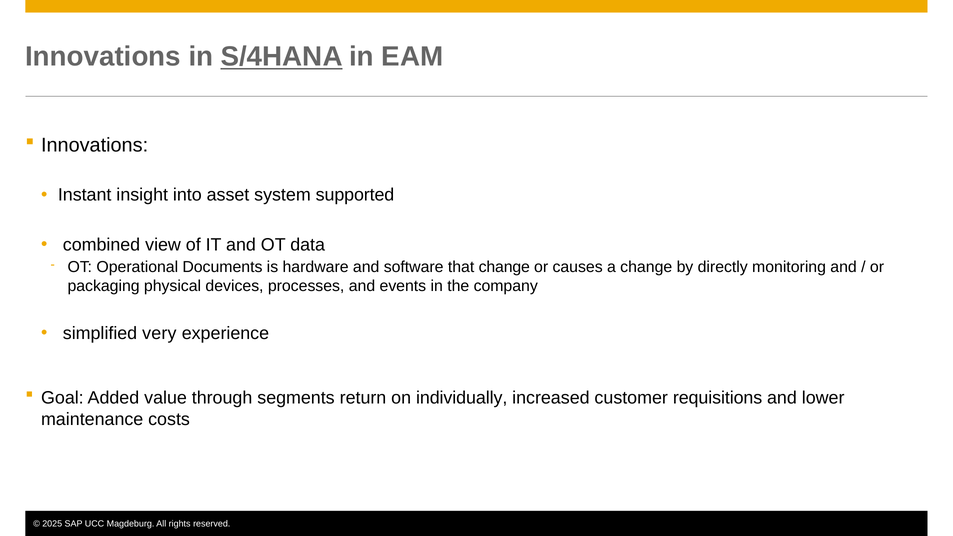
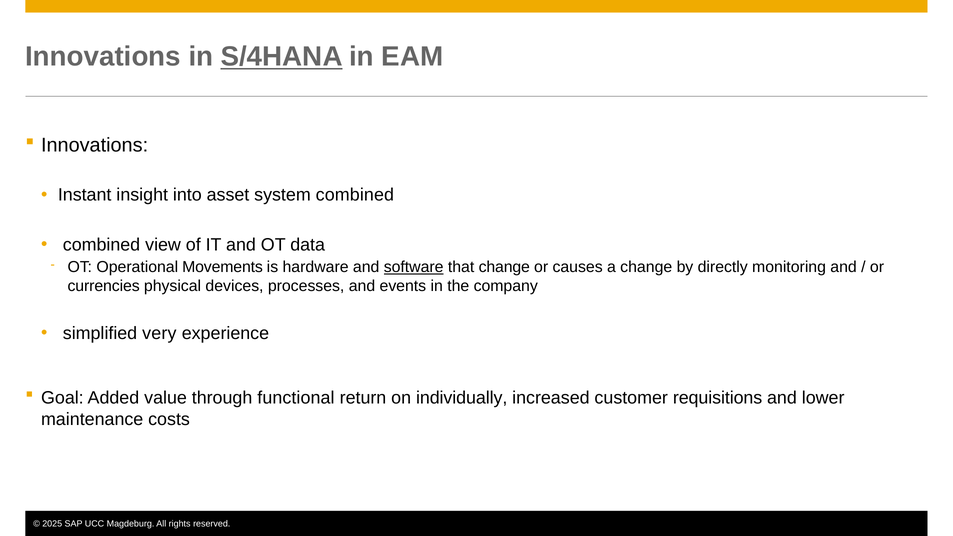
system supported: supported -> combined (355, 195)
Documents: Documents -> Movements (222, 267)
software underline: none -> present (414, 267)
packaging: packaging -> currencies (104, 286)
segments: segments -> functional (296, 398)
